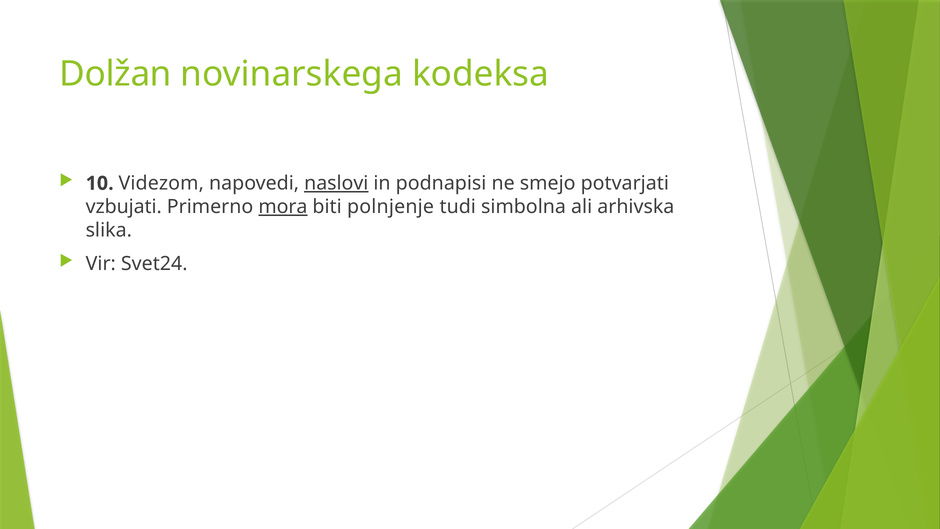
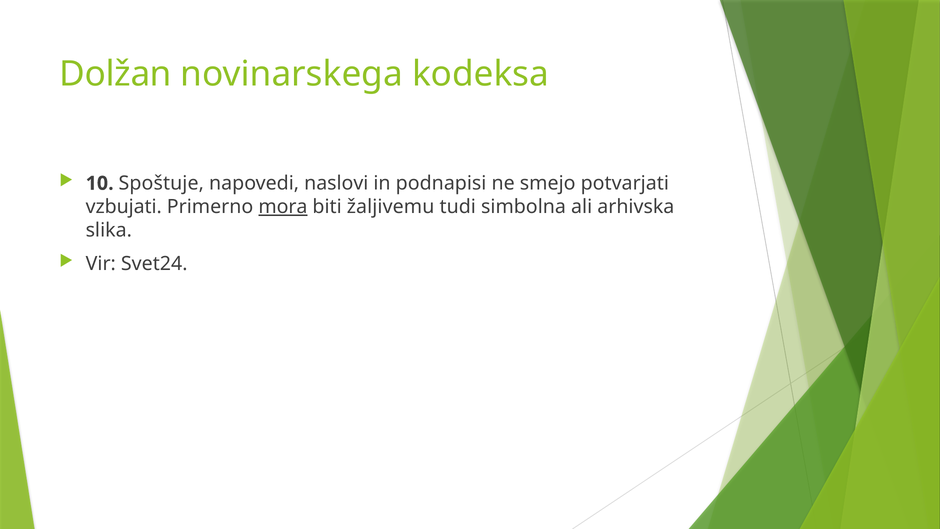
Videzom: Videzom -> Spoštuje (161, 183)
naslovi underline: present -> none (336, 183)
polnjenje: polnjenje -> žaljivemu (391, 207)
